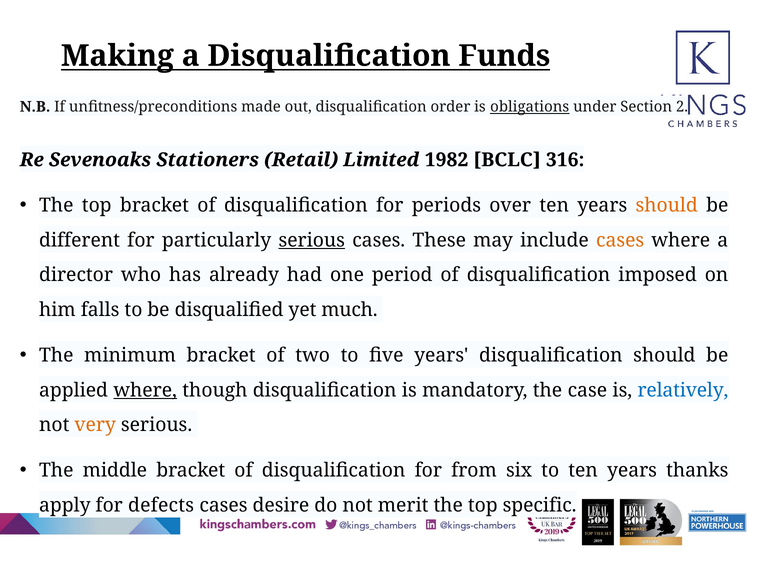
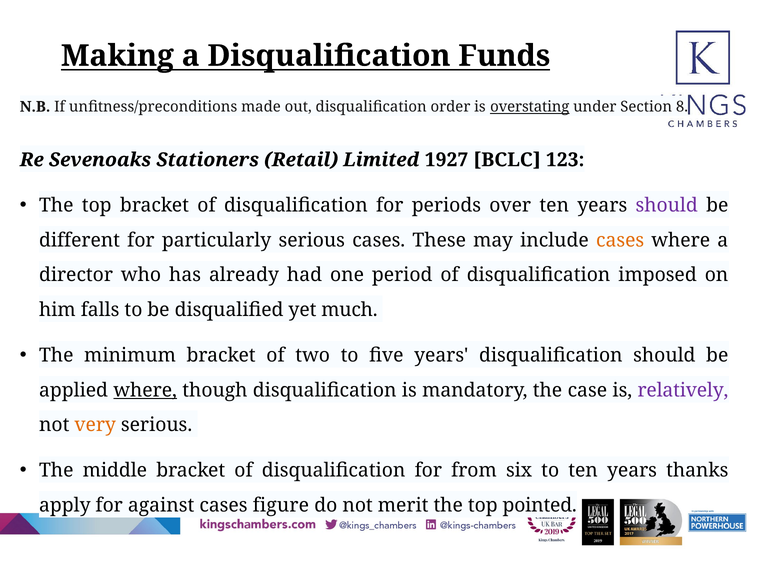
obligations: obligations -> overstating (530, 107)
2: 2 -> 8 (682, 107)
1982: 1982 -> 1927 (446, 160)
316: 316 -> 123 (565, 160)
should colour: orange -> purple (667, 205)
serious underline: present -> none (312, 240)
relatively colour: blue -> purple (683, 390)
defects: defects -> against (161, 505)
desire: desire -> figure (281, 505)
specific: specific -> pointed (540, 505)
